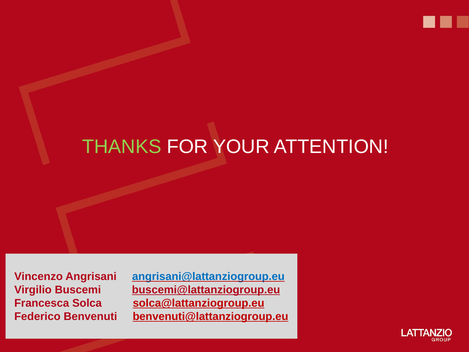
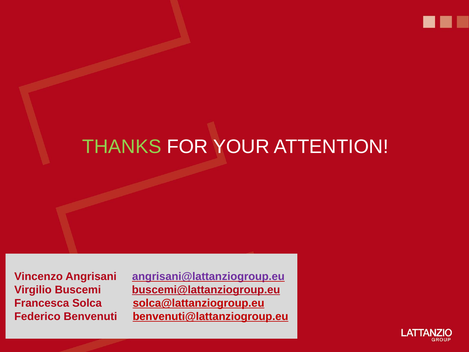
angrisani@lattanziogroup.eu colour: blue -> purple (208, 276)
